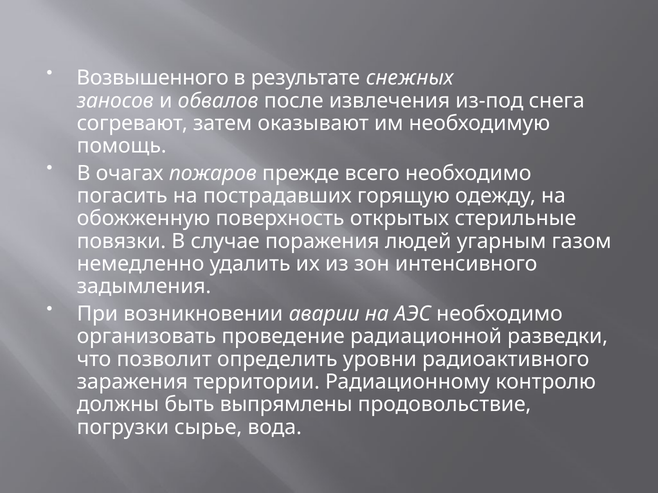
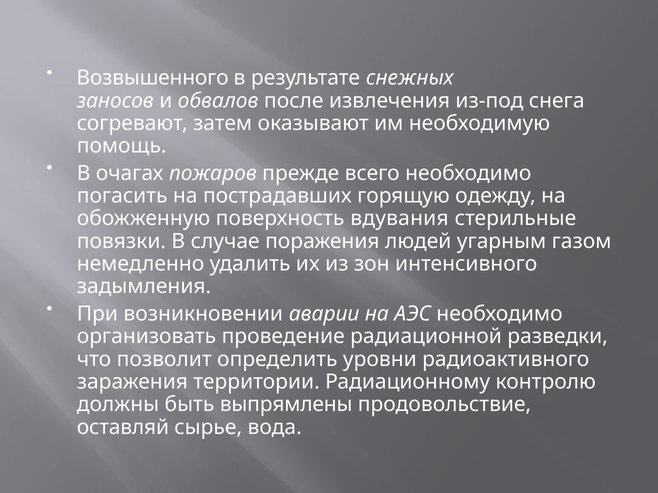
открытых: открытых -> вдувания (399, 219)
погрузки: погрузки -> оставляй (123, 428)
